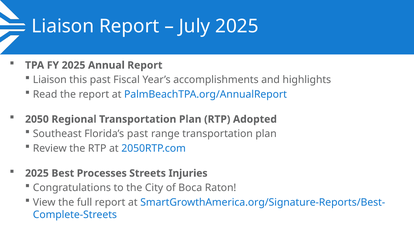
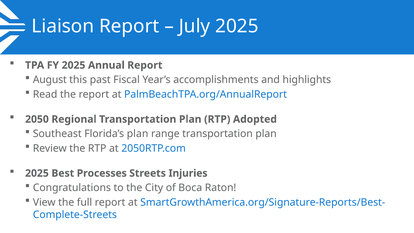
Liaison: Liaison -> August (50, 80)
Florida’s past: past -> plan (138, 134)
